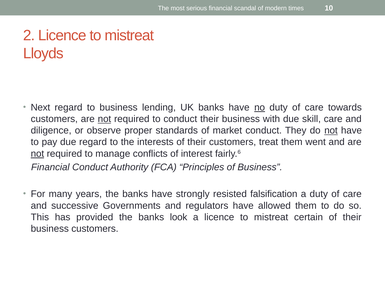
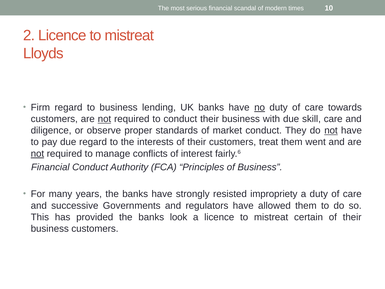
Next: Next -> Firm (40, 107)
falsification: falsification -> impropriety (274, 194)
